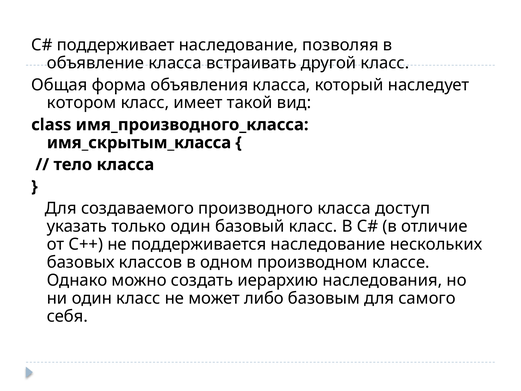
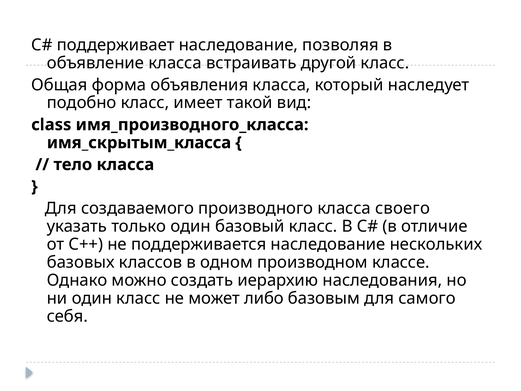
котором: котором -> подобно (82, 103)
доступ: доступ -> своего (403, 208)
